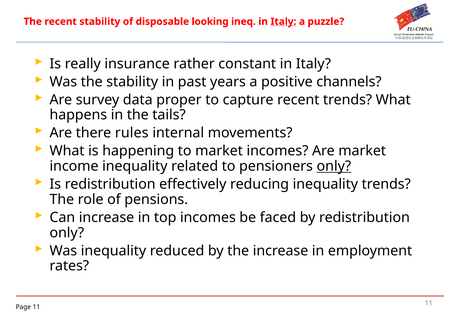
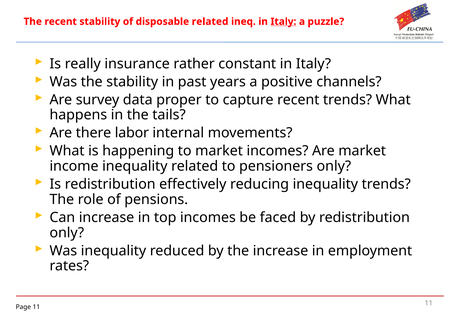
disposable looking: looking -> related (210, 22)
rules: rules -> labor (132, 133)
only underline: present -> none (334, 166)
